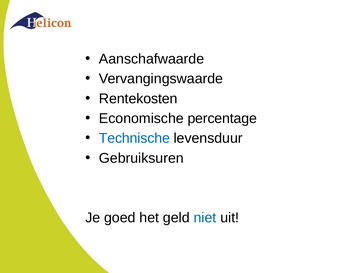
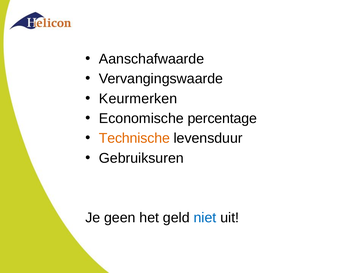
Rentekosten: Rentekosten -> Keurmerken (138, 99)
Technische colour: blue -> orange (134, 138)
goed: goed -> geen (120, 218)
